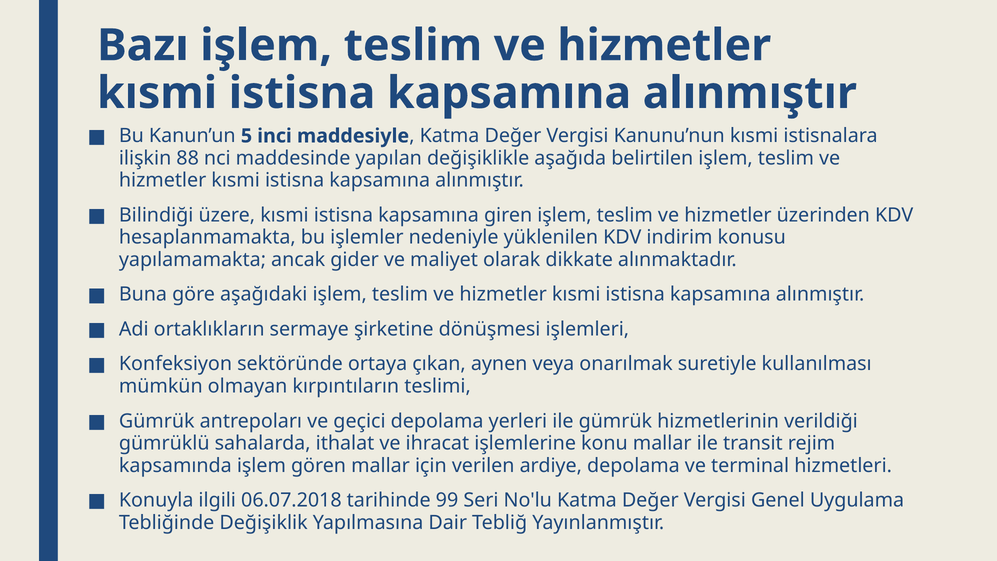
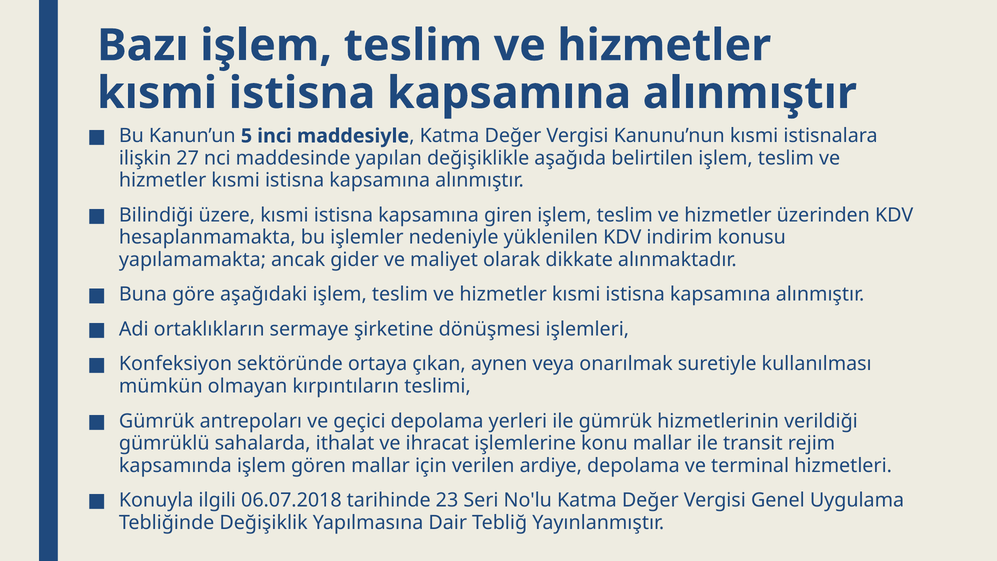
88: 88 -> 27 (188, 158)
99: 99 -> 23 (447, 500)
